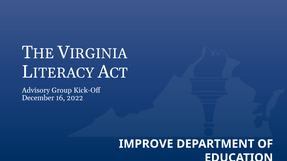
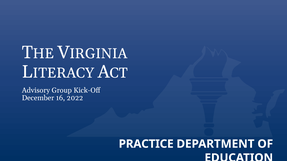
IMPROVE: IMPROVE -> PRACTICE (146, 144)
